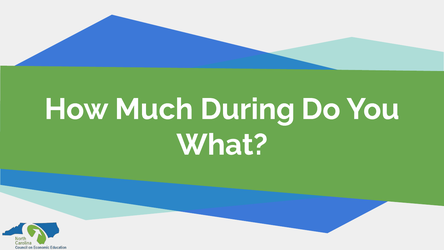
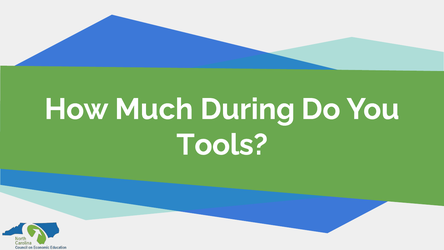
What: What -> Tools (222, 145)
